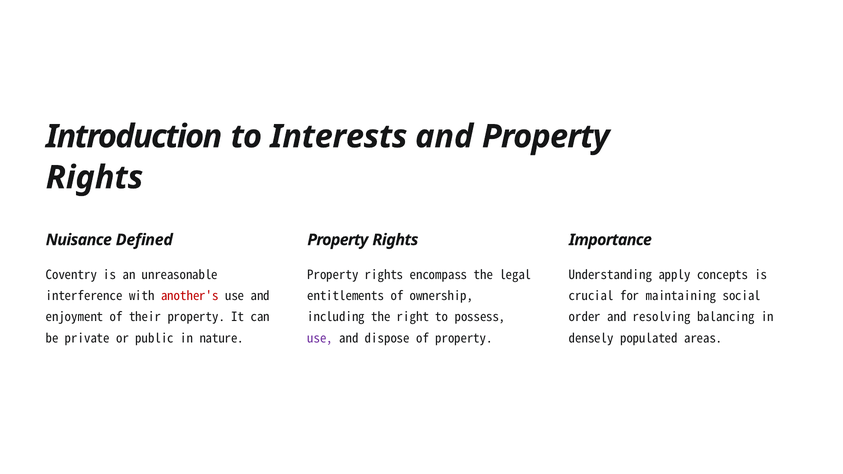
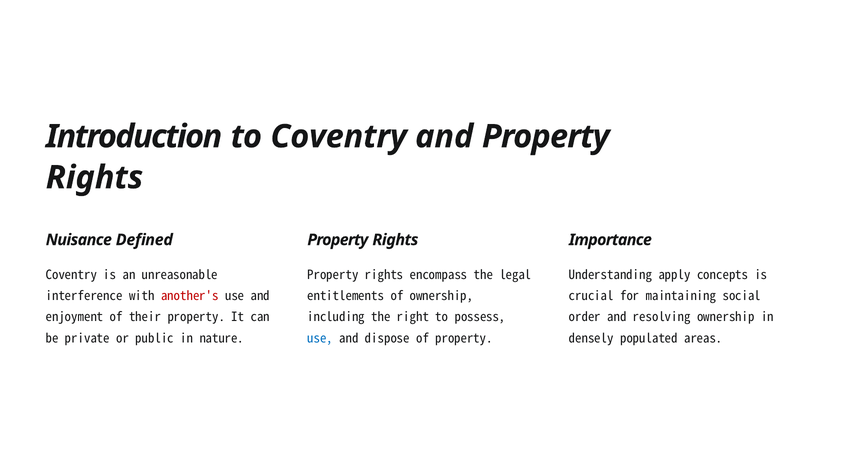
to Interests: Interests -> Coventry (339, 137)
resolving balancing: balancing -> ownership (726, 317)
use colour: purple -> blue (320, 339)
